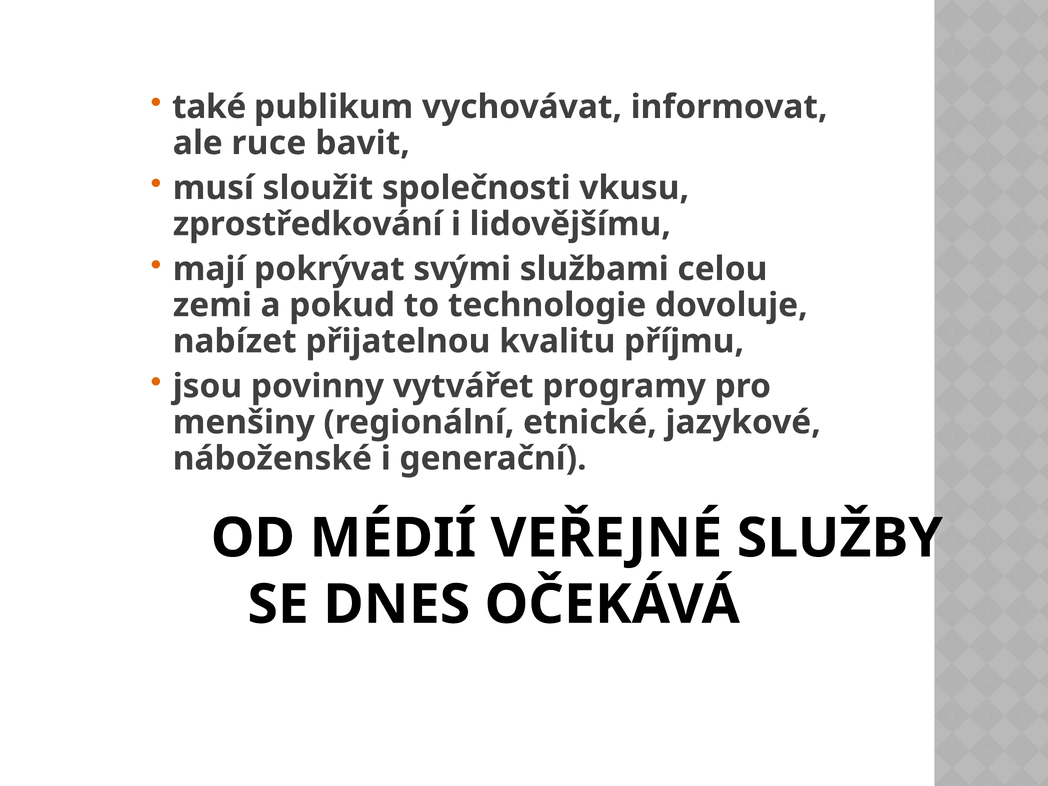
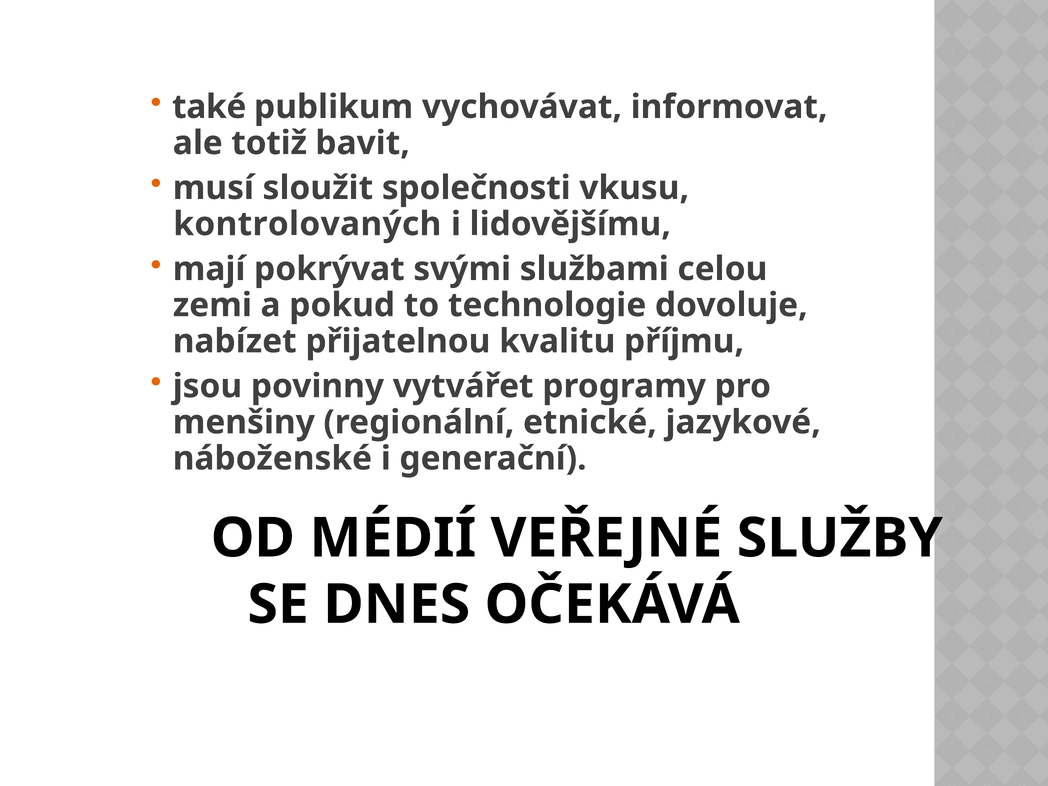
ruce: ruce -> totiž (269, 143)
zprostředkování: zprostředkování -> kontrolovaných (307, 224)
